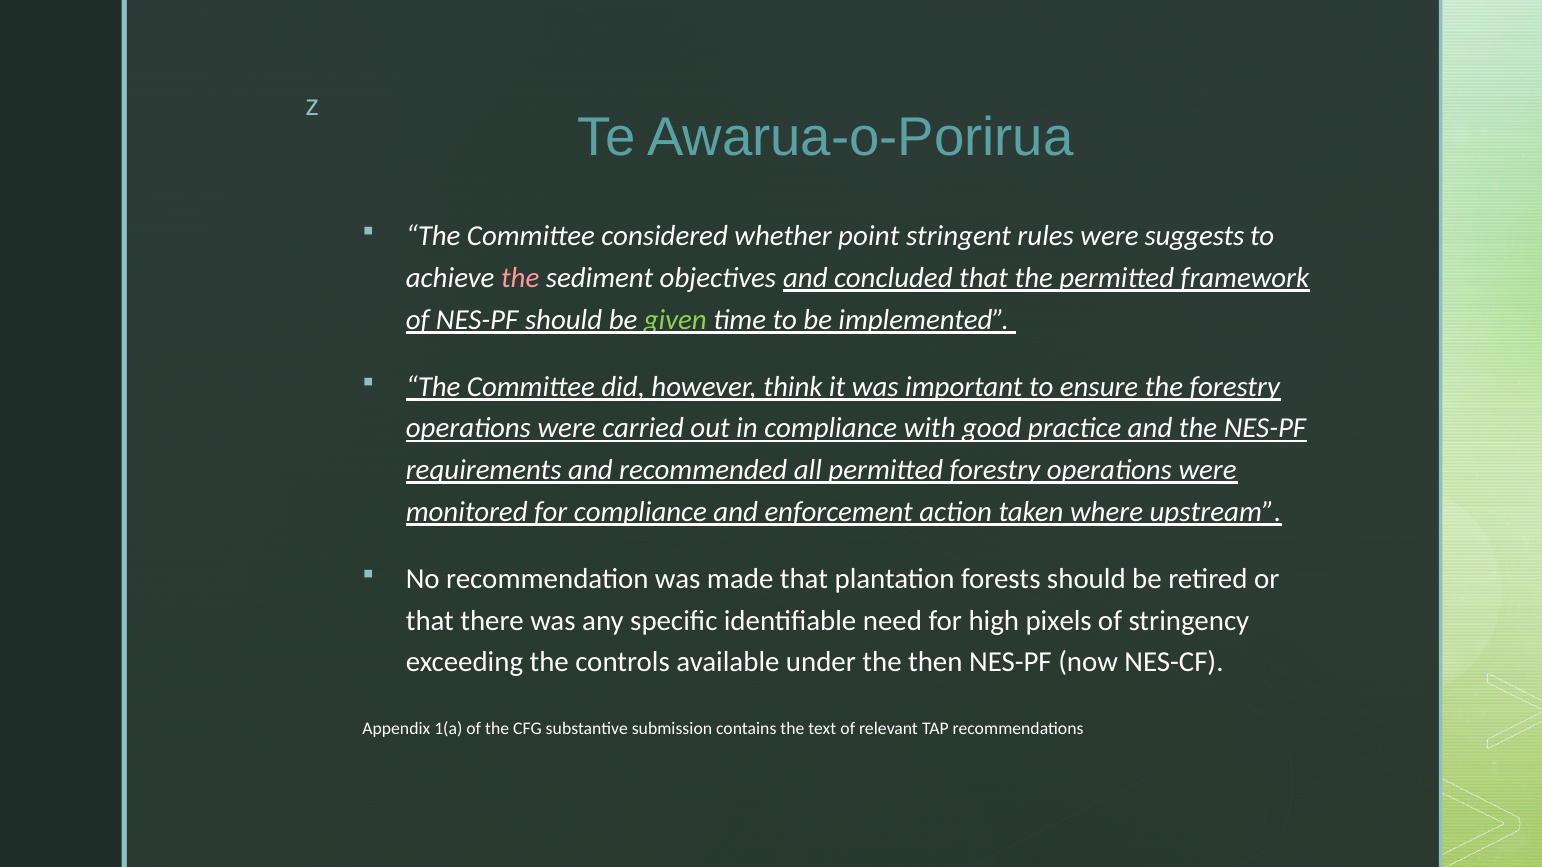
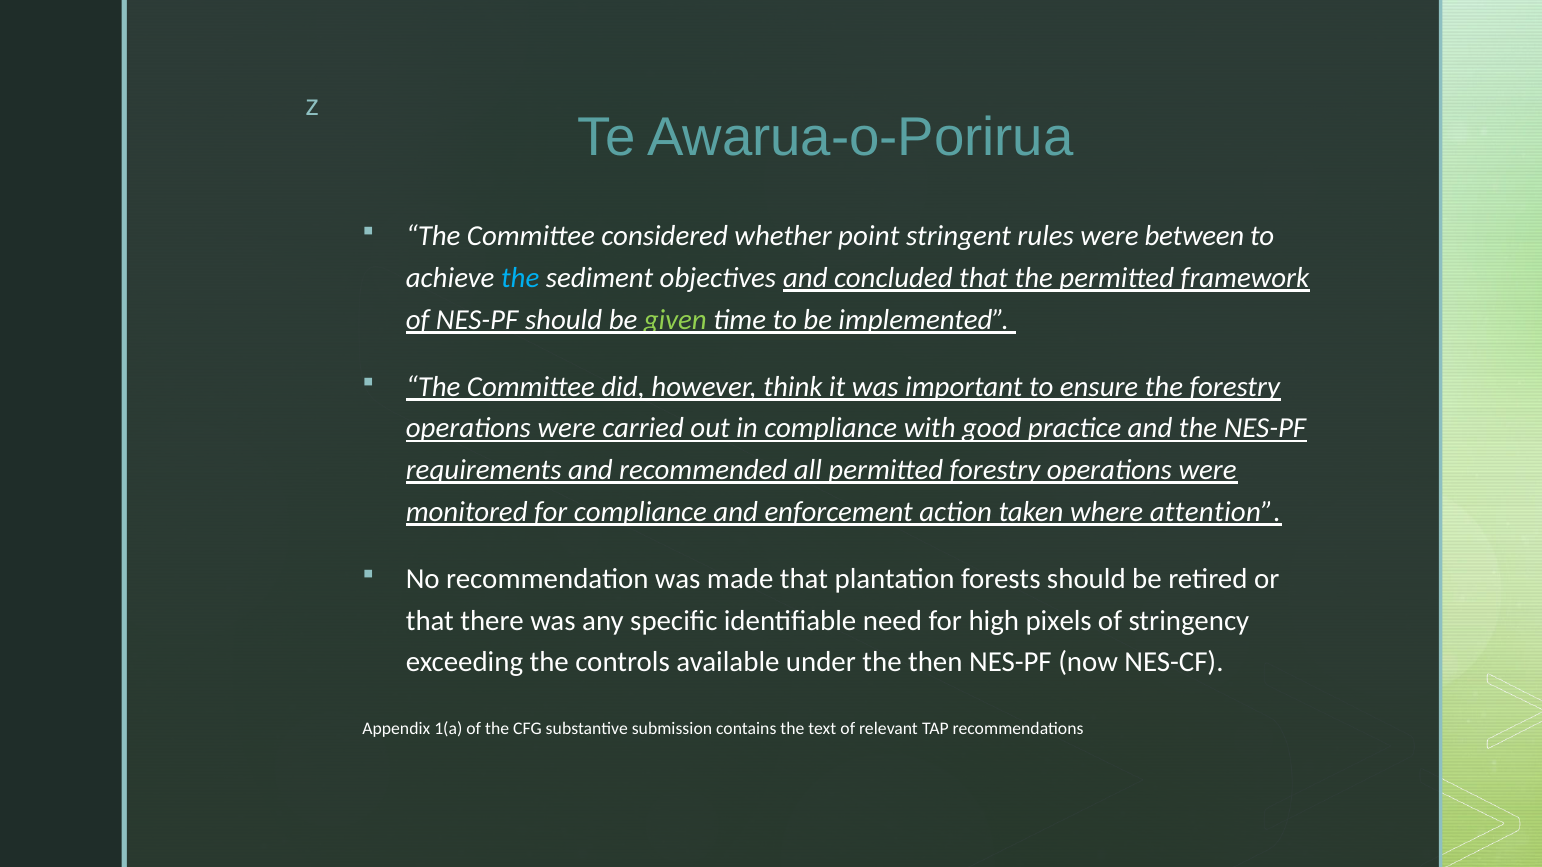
suggests: suggests -> between (1194, 236)
the colour: pink -> light blue (520, 278)
upstream: upstream -> attention (1215, 512)
